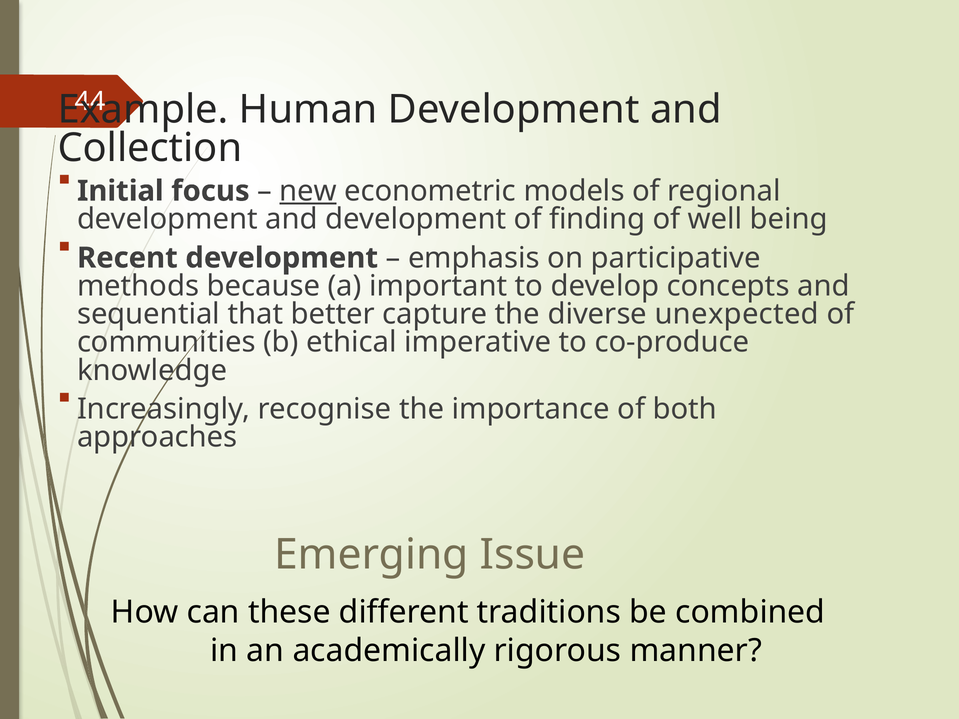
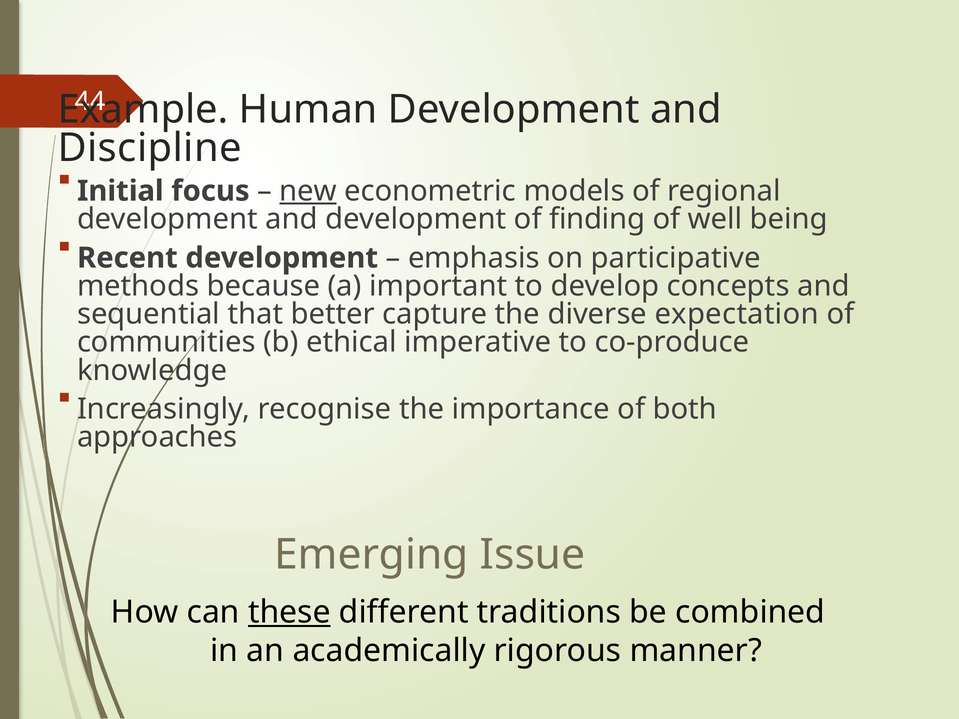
Collection: Collection -> Discipline (150, 148)
unexpected: unexpected -> expectation (737, 314)
these underline: none -> present (289, 612)
